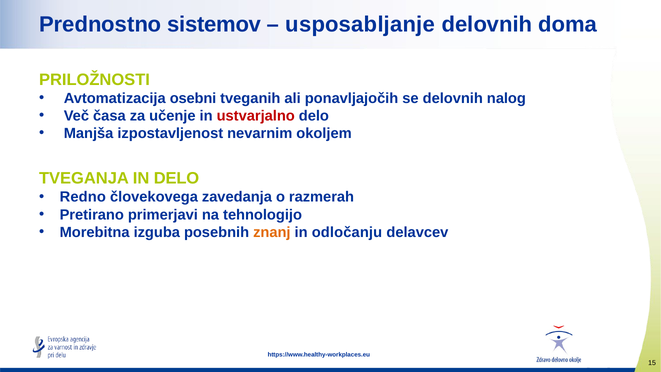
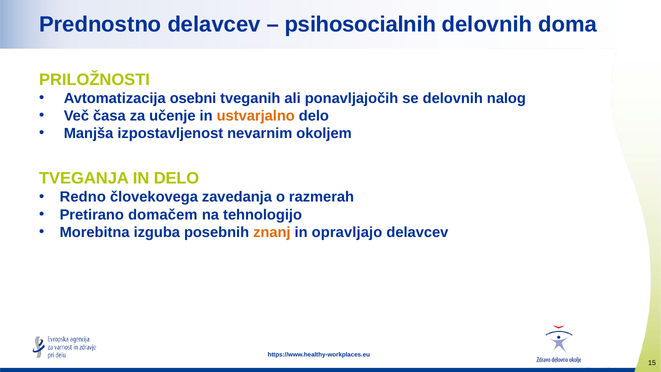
Prednostno sistemov: sistemov -> delavcev (214, 25)
usposabljanje: usposabljanje -> psihosocialnih (360, 25)
ustvarjalno colour: red -> orange (256, 116)
primerjavi: primerjavi -> domačem (163, 215)
odločanju: odločanju -> opravljajo (347, 232)
